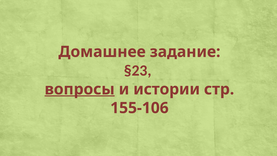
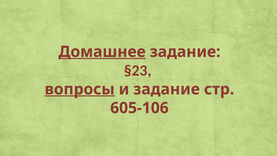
Домашнее underline: none -> present (102, 52)
и истории: истории -> задание (167, 89)
155-106: 155-106 -> 605-106 (139, 108)
